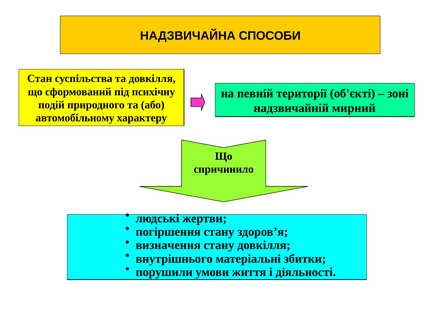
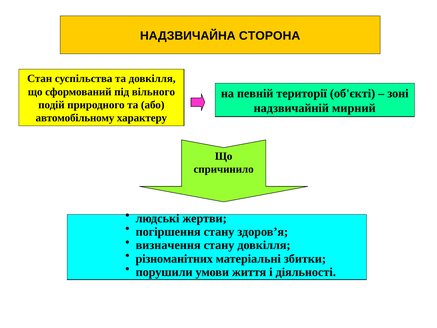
СПОСОБИ: СПОСОБИ -> СТОРОНА (270, 36)
психічну: психічну -> вільного (153, 92)
внутрішнього: внутрішнього -> різноманітних (174, 258)
